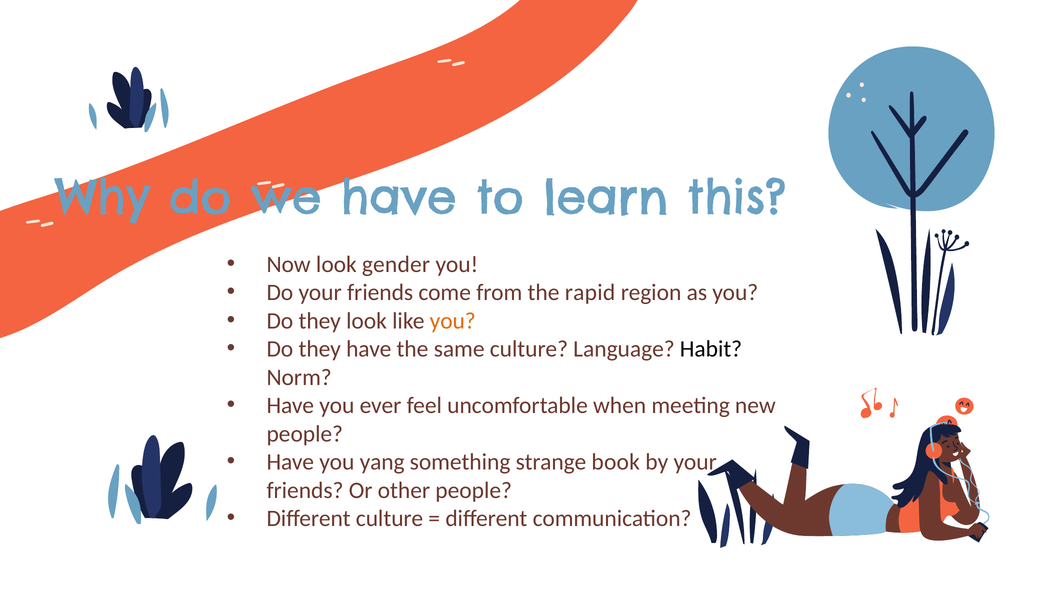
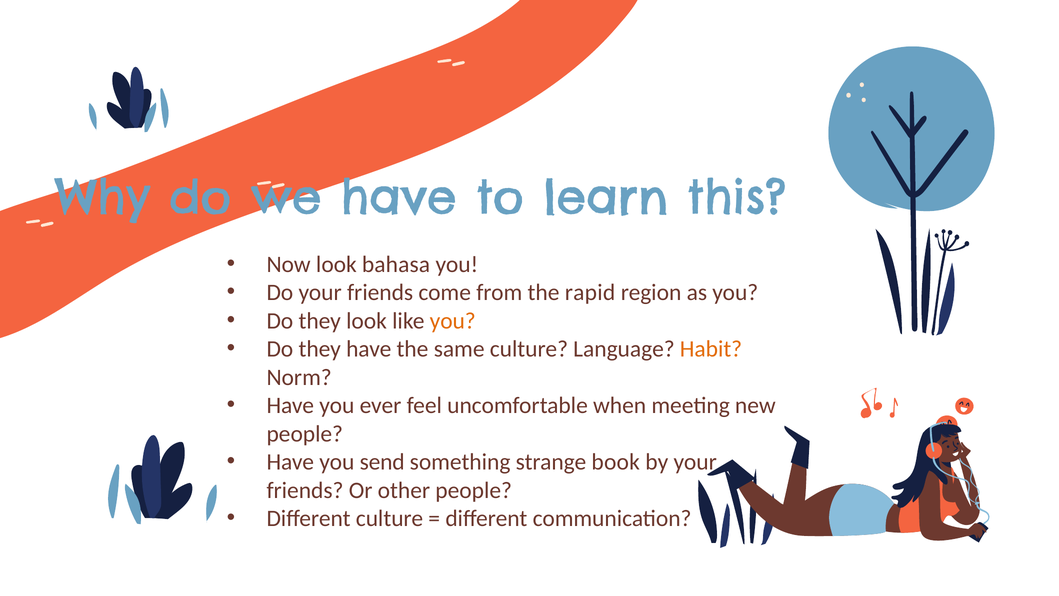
gender: gender -> bahasa (396, 264)
Habit colour: black -> orange (711, 349)
yang: yang -> send (382, 462)
